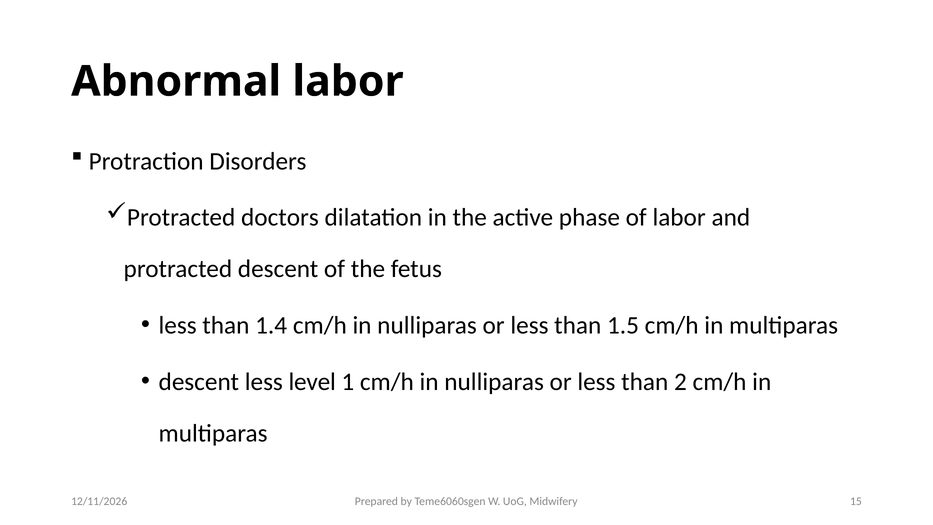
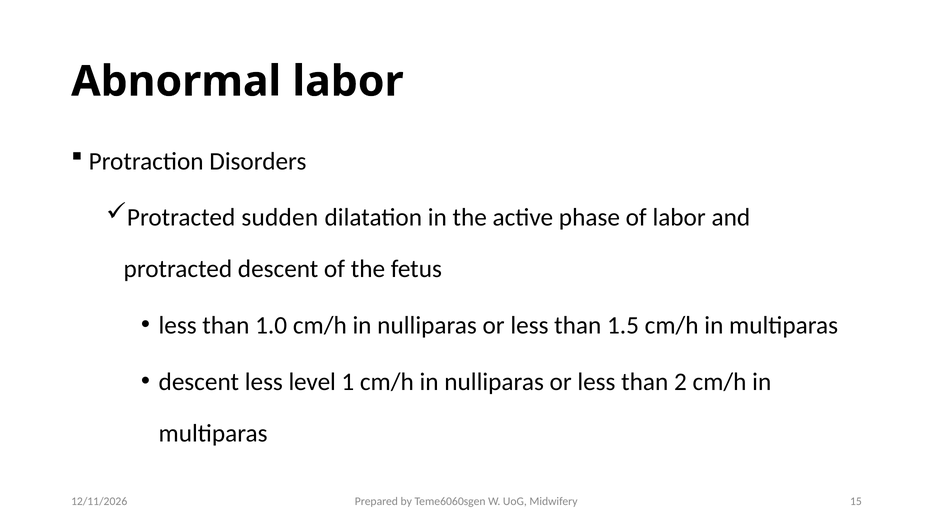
doctors: doctors -> sudden (280, 218)
1.4: 1.4 -> 1.0 (271, 325)
